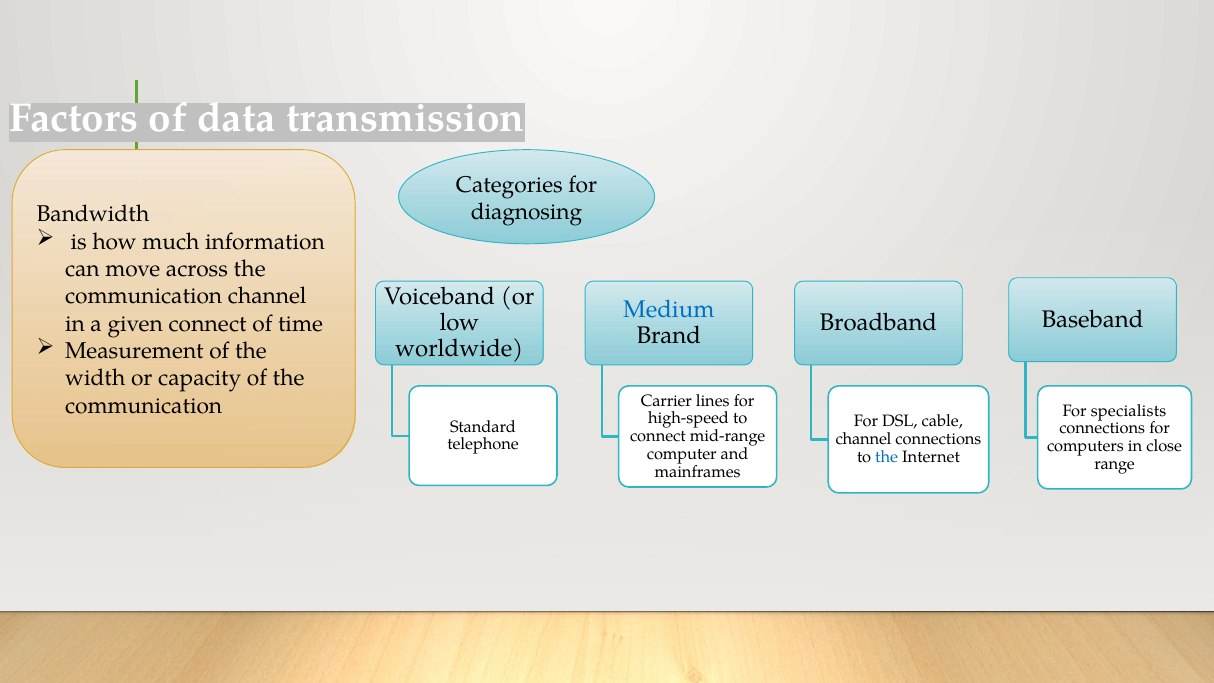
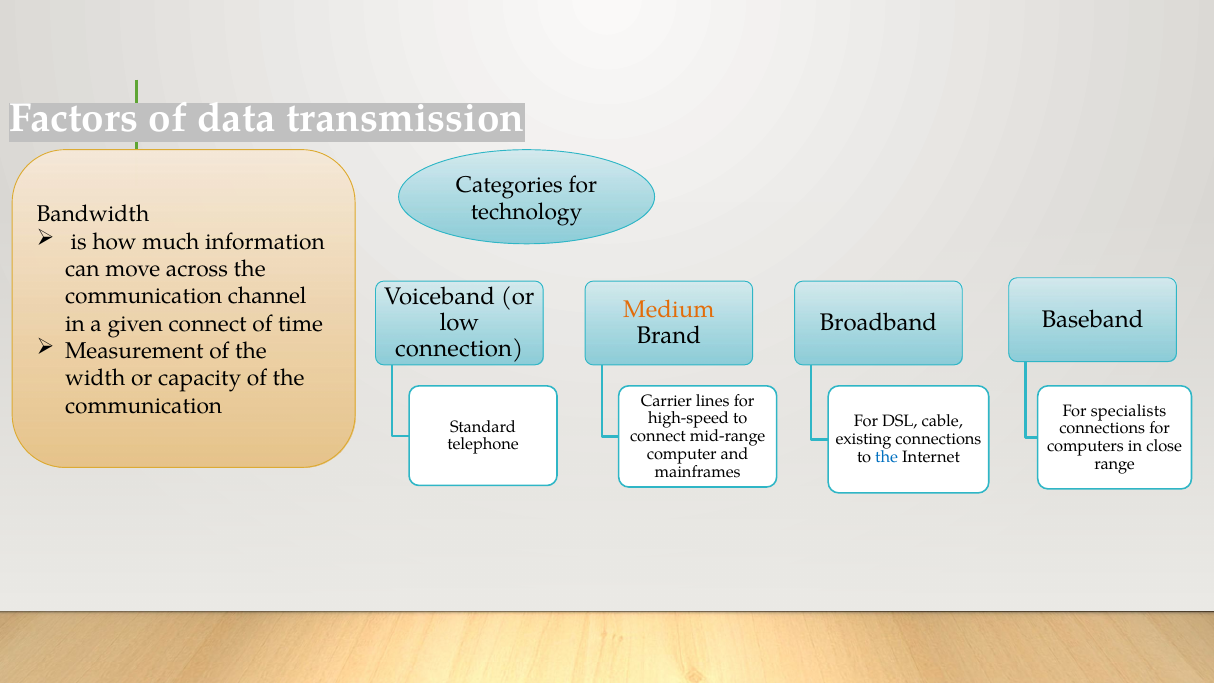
diagnosing: diagnosing -> technology (526, 212)
Medium colour: blue -> orange (669, 310)
worldwide: worldwide -> connection (459, 349)
channel: channel -> existing (864, 439)
